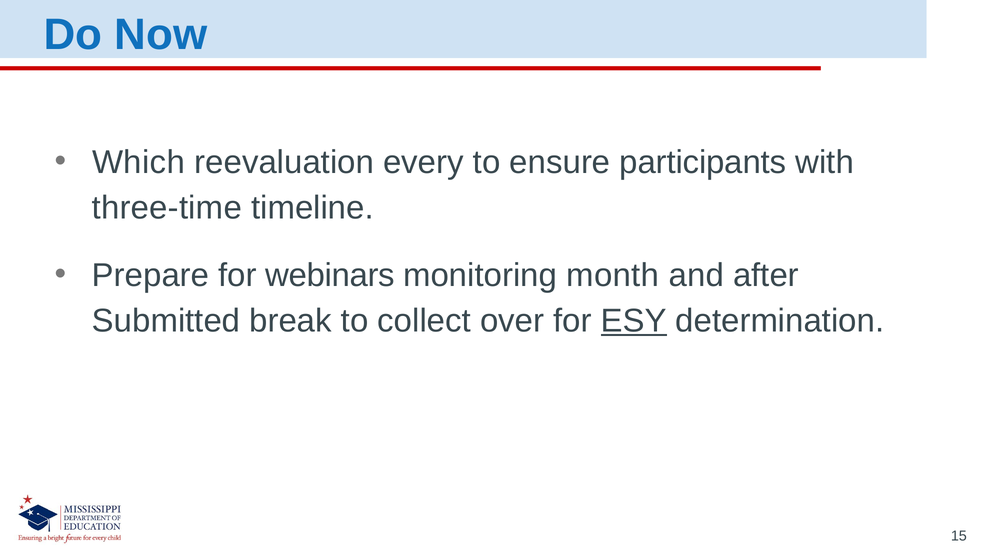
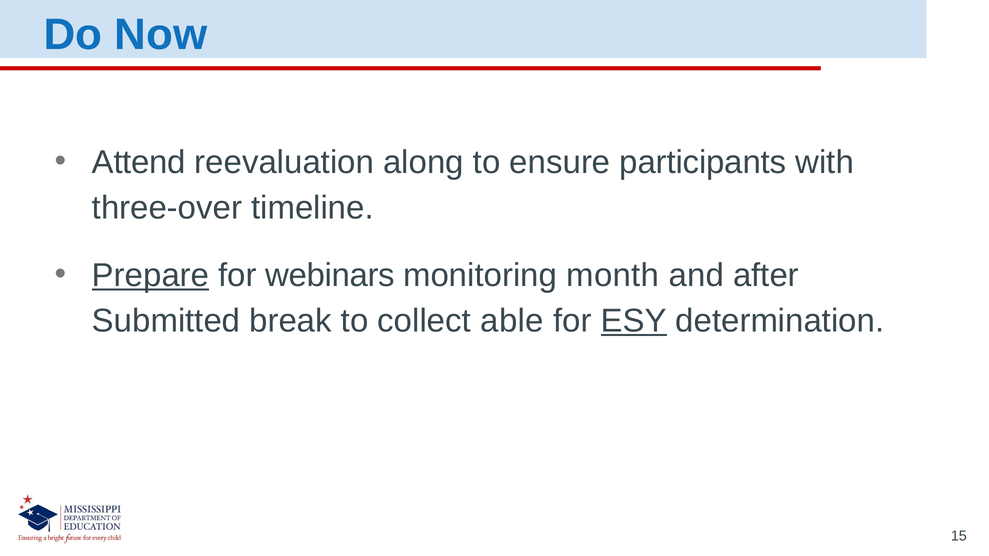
Which: Which -> Attend (139, 163)
every: every -> along (423, 163)
three-time: three-time -> three-over (167, 208)
Prepare underline: none -> present (151, 275)
over: over -> able (512, 321)
